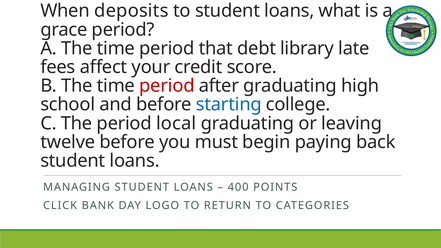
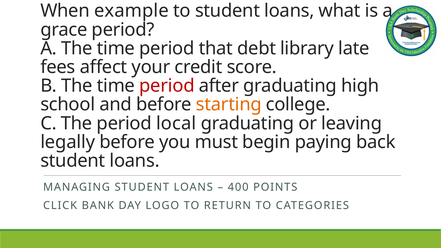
deposits: deposits -> example (131, 11)
starting colour: blue -> orange (229, 105)
twelve: twelve -> legally (68, 142)
